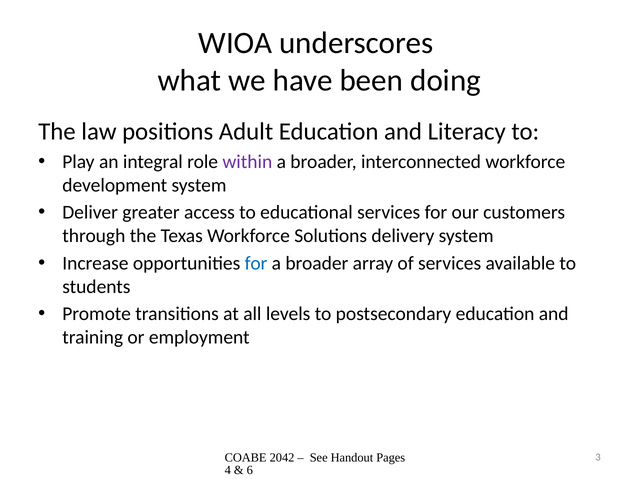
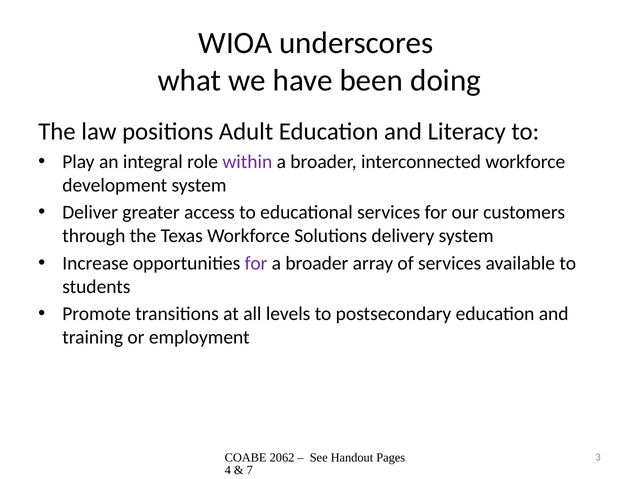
for colour: blue -> purple (256, 263)
2042: 2042 -> 2062 (282, 458)
6: 6 -> 7 (250, 470)
